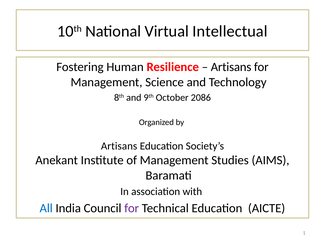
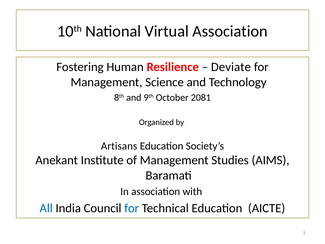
Virtual Intellectual: Intellectual -> Association (230, 31)
Artisans: Artisans -> Deviate (231, 67)
2086: 2086 -> 2081 (201, 97)
for colour: purple -> blue (132, 208)
